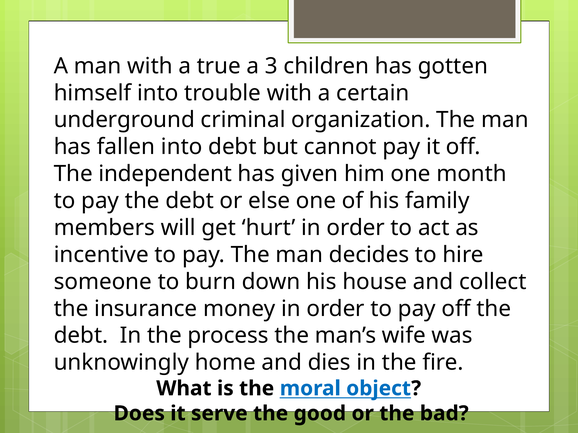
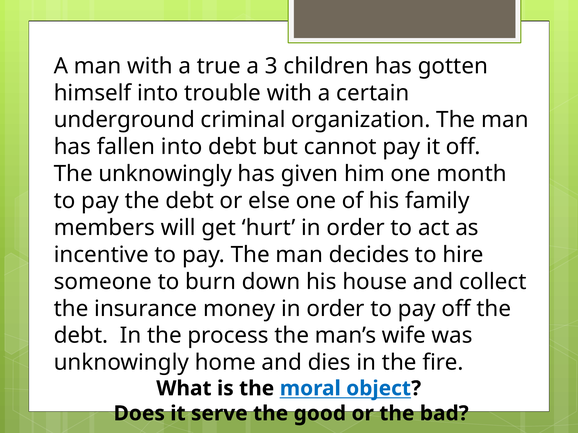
The independent: independent -> unknowingly (165, 174)
